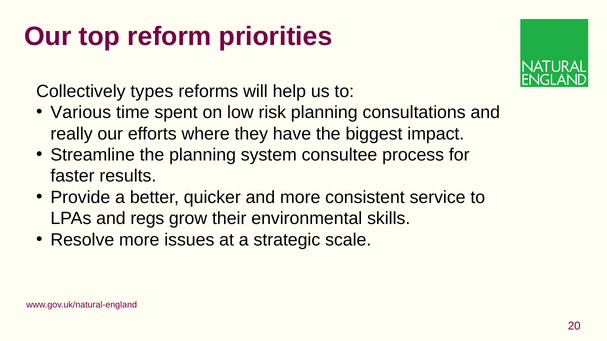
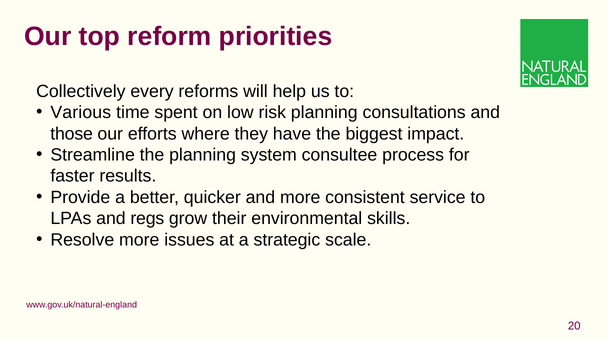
types: types -> every (152, 91)
really: really -> those (72, 134)
